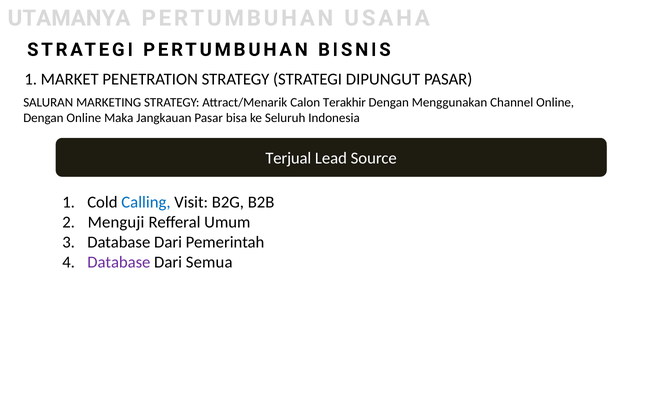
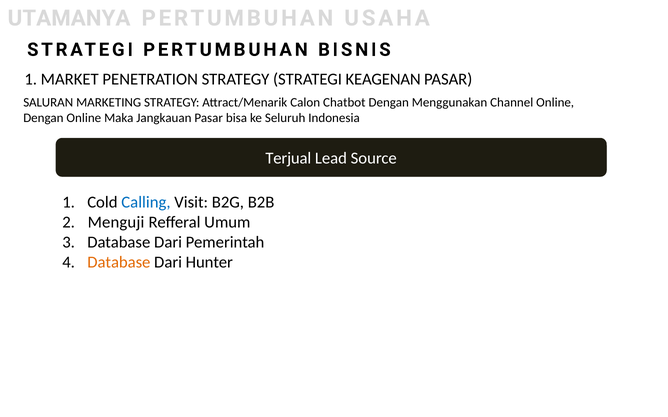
DIPUNGUT: DIPUNGUT -> KEAGENAN (383, 79)
Terakhir: Terakhir -> Chatbot (344, 103)
Database colour: purple -> orange (119, 262)
Semua: Semua -> Hunter (209, 262)
